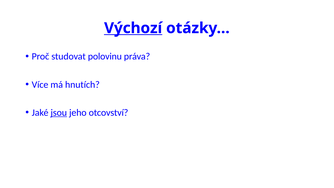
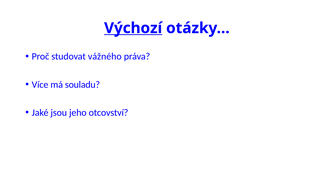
polovinu: polovinu -> vážného (105, 56)
hnutích: hnutích -> souladu (82, 84)
jsou underline: present -> none (59, 112)
